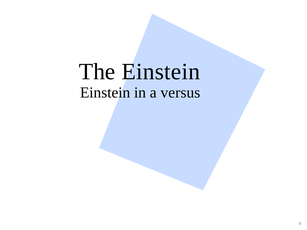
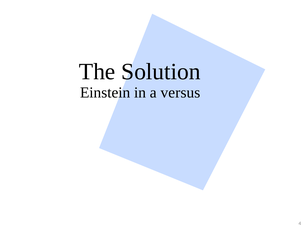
The Einstein: Einstein -> Solution (161, 72)
